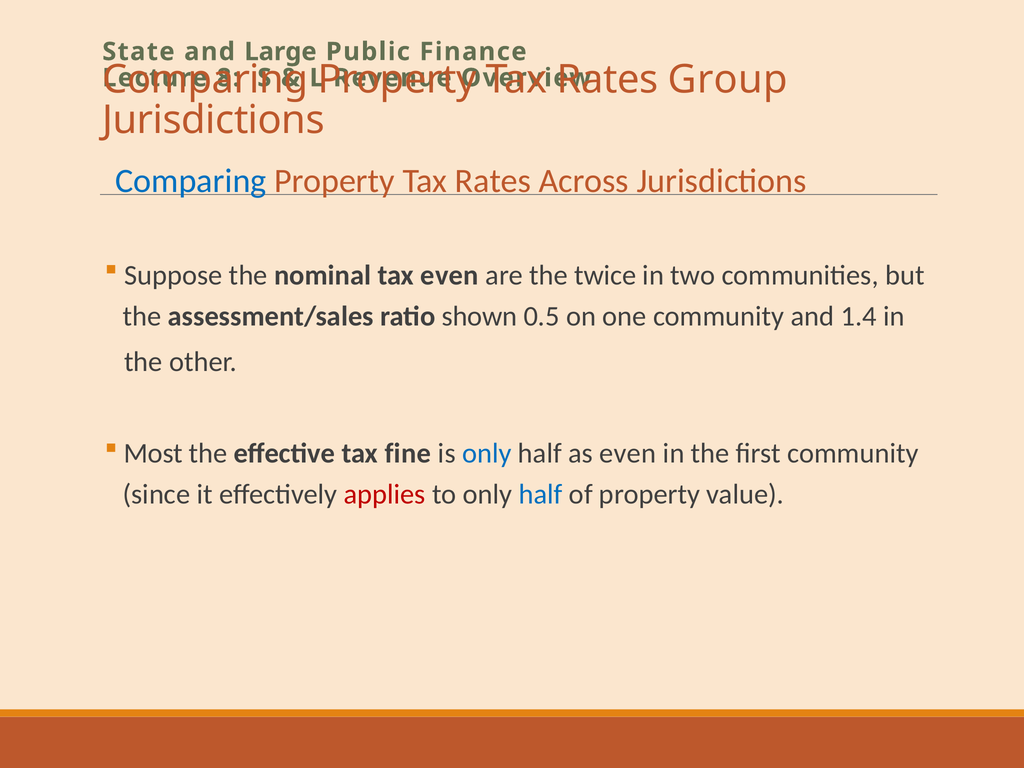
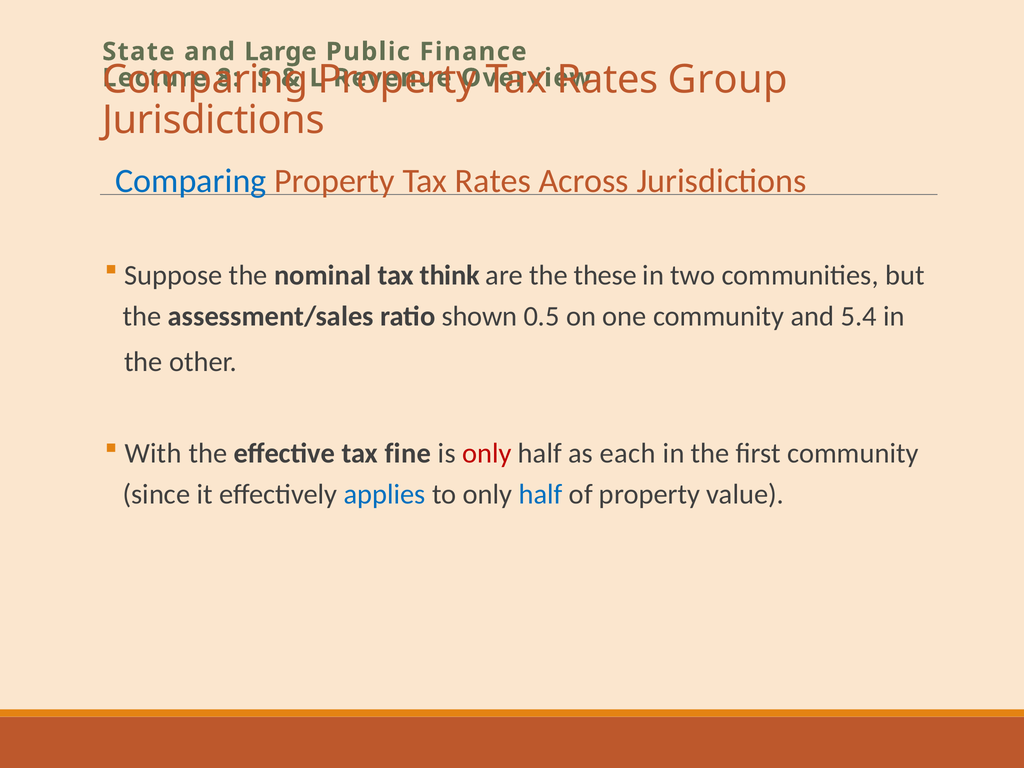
tax even: even -> think (450, 275)
twice: twice -> these (605, 275)
1.4: 1.4 -> 5.4 (859, 316)
Most: Most -> With (153, 454)
only colour: blue -> red (487, 454)
as even: even -> each (628, 454)
applies colour: red -> blue (385, 495)
